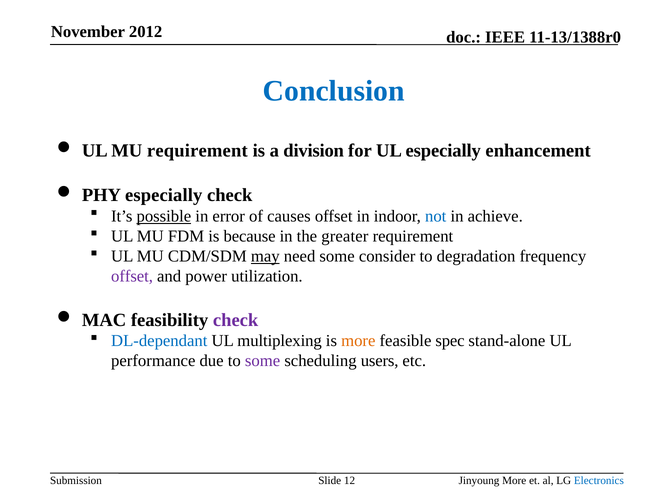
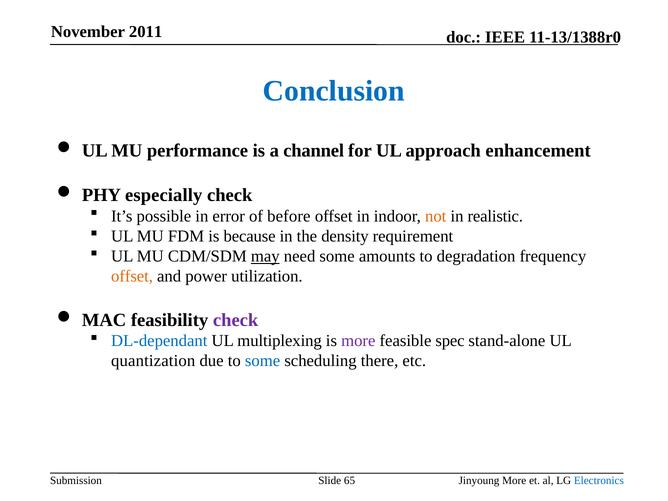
2012: 2012 -> 2011 (146, 32)
MU requirement: requirement -> performance (197, 151)
division: division -> channel (314, 151)
UL especially: especially -> approach (443, 151)
possible underline: present -> none (164, 216)
causes: causes -> before (289, 216)
not colour: blue -> orange (436, 216)
achieve: achieve -> realistic (495, 216)
greater: greater -> density (345, 236)
consider: consider -> amounts (387, 256)
offset colour: purple -> orange (132, 276)
more colour: orange -> purple (358, 341)
performance: performance -> quantization (153, 361)
some colour: purple -> blue (263, 361)
users: users -> there (380, 361)
12: 12 -> 65 (350, 480)
